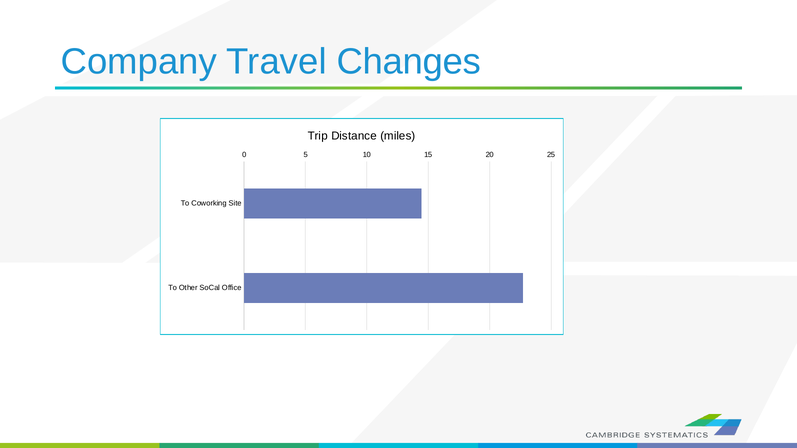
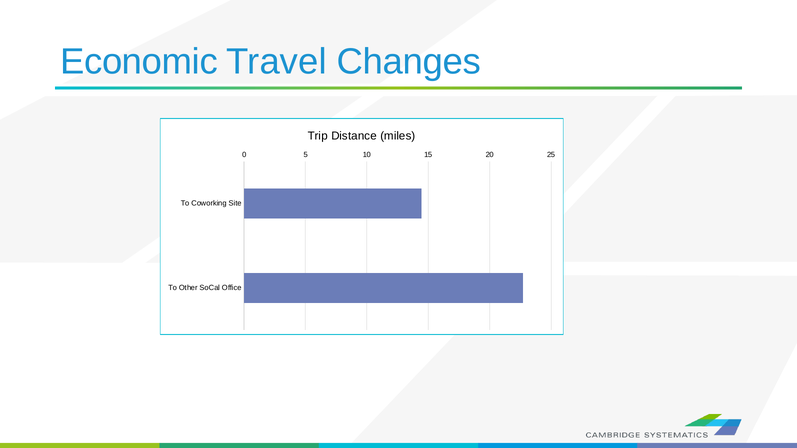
Company: Company -> Economic (139, 62)
